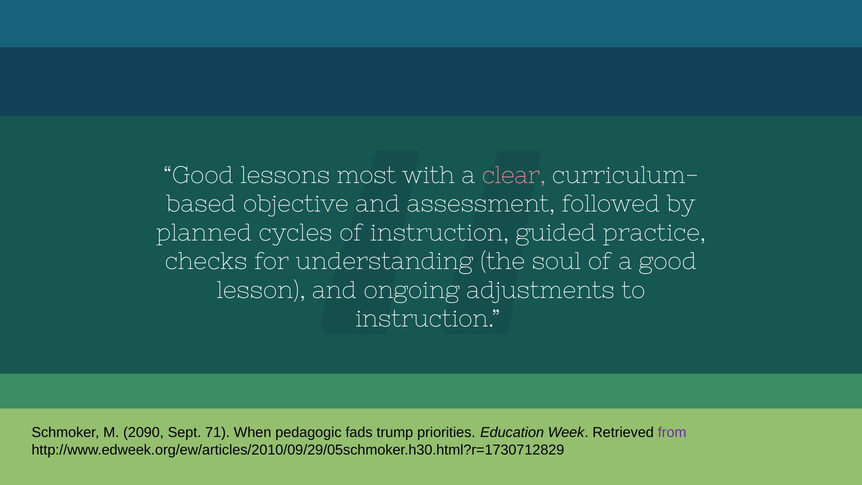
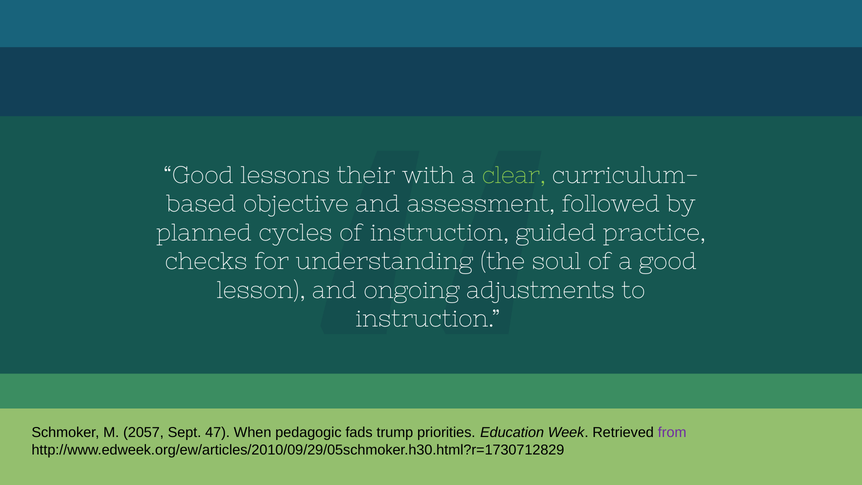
most: most -> their (366, 175)
clear colour: pink -> light green (514, 175)
2090: 2090 -> 2057 (143, 433)
71: 71 -> 47 (218, 433)
